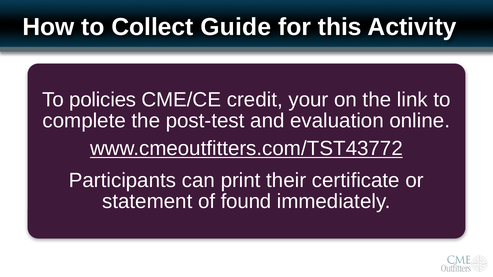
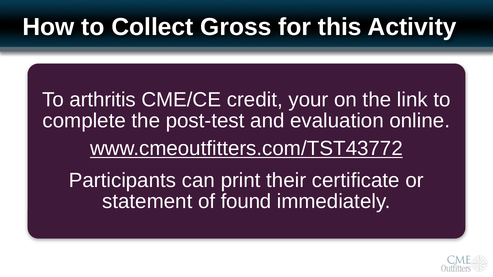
Guide: Guide -> Gross (236, 27)
policies: policies -> arthritis (103, 100)
